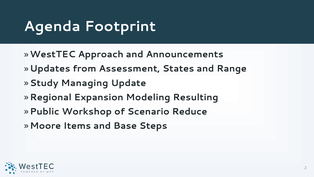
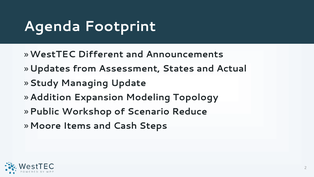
Approach: Approach -> Different (101, 54)
Range: Range -> Actual (232, 69)
Regional: Regional -> Addition (51, 97)
Resulting: Resulting -> Topology (196, 97)
Base: Base -> Cash (125, 126)
